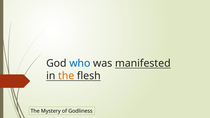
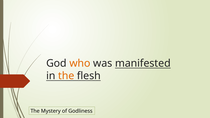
who colour: blue -> orange (80, 63)
